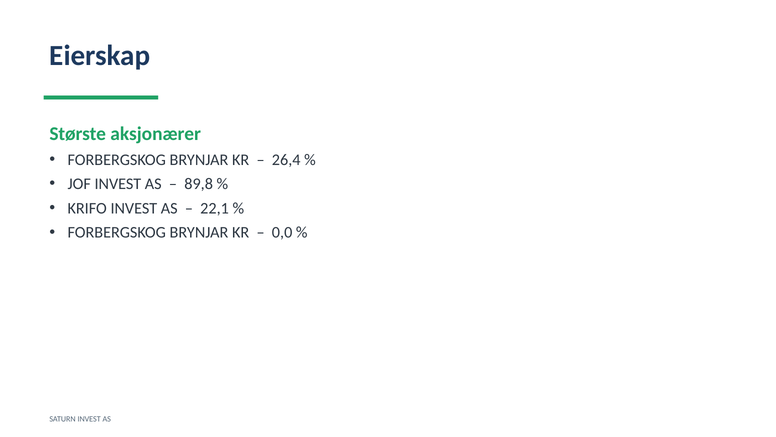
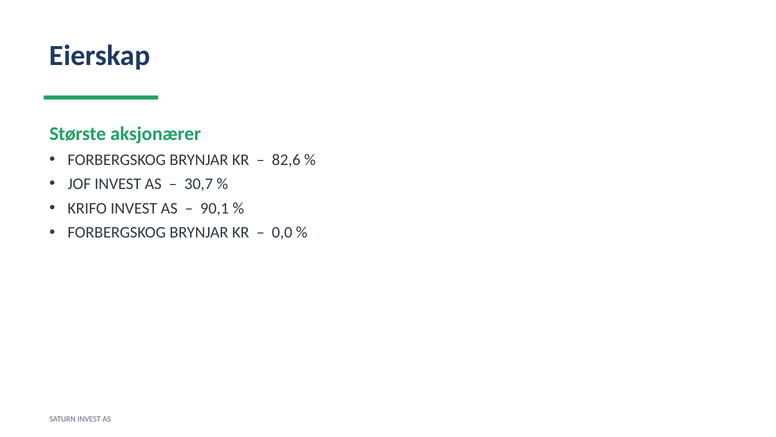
26,4: 26,4 -> 82,6 (286, 160)
89,8: 89,8 -> 30,7 (199, 184)
22,1: 22,1 -> 90,1 (215, 208)
